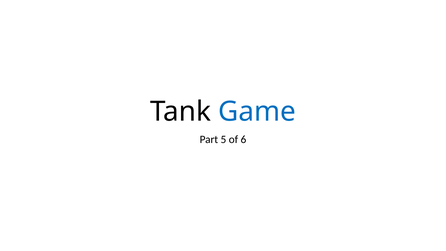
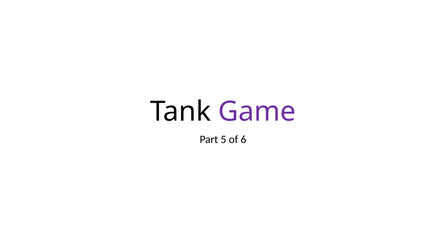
Game colour: blue -> purple (257, 111)
